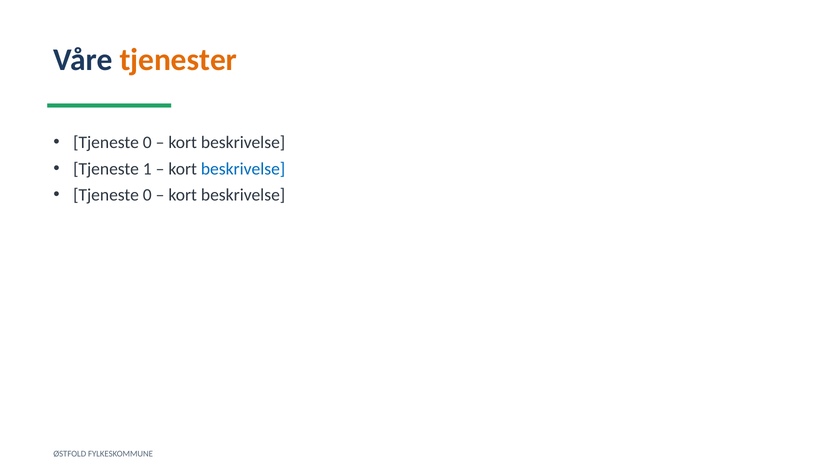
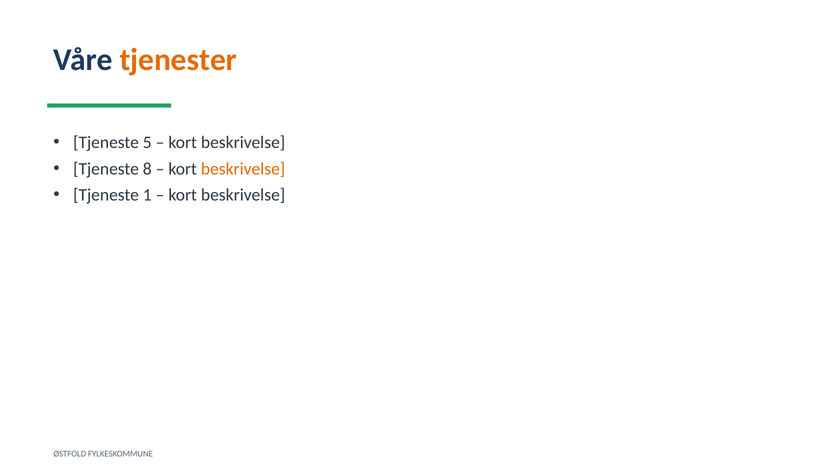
0: 0 -> 5 (147, 142)
1: 1 -> 8 (147, 169)
beskrivelse colour: blue -> orange (243, 169)
0: 0 -> 1 (147, 195)
